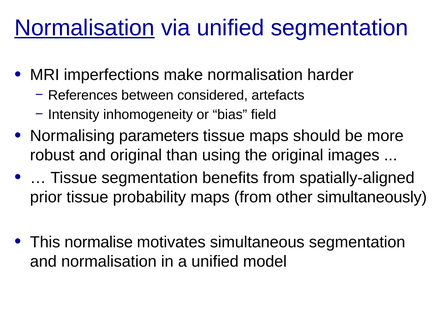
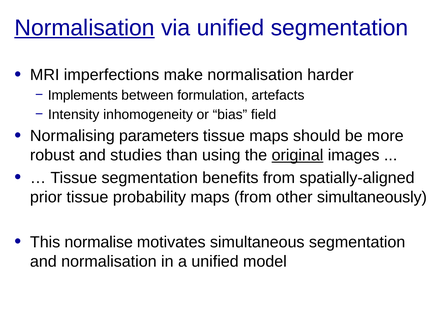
References: References -> Implements (83, 95)
considered: considered -> formulation (213, 95)
and original: original -> studies (136, 155)
original underline: none -> present (297, 155)
